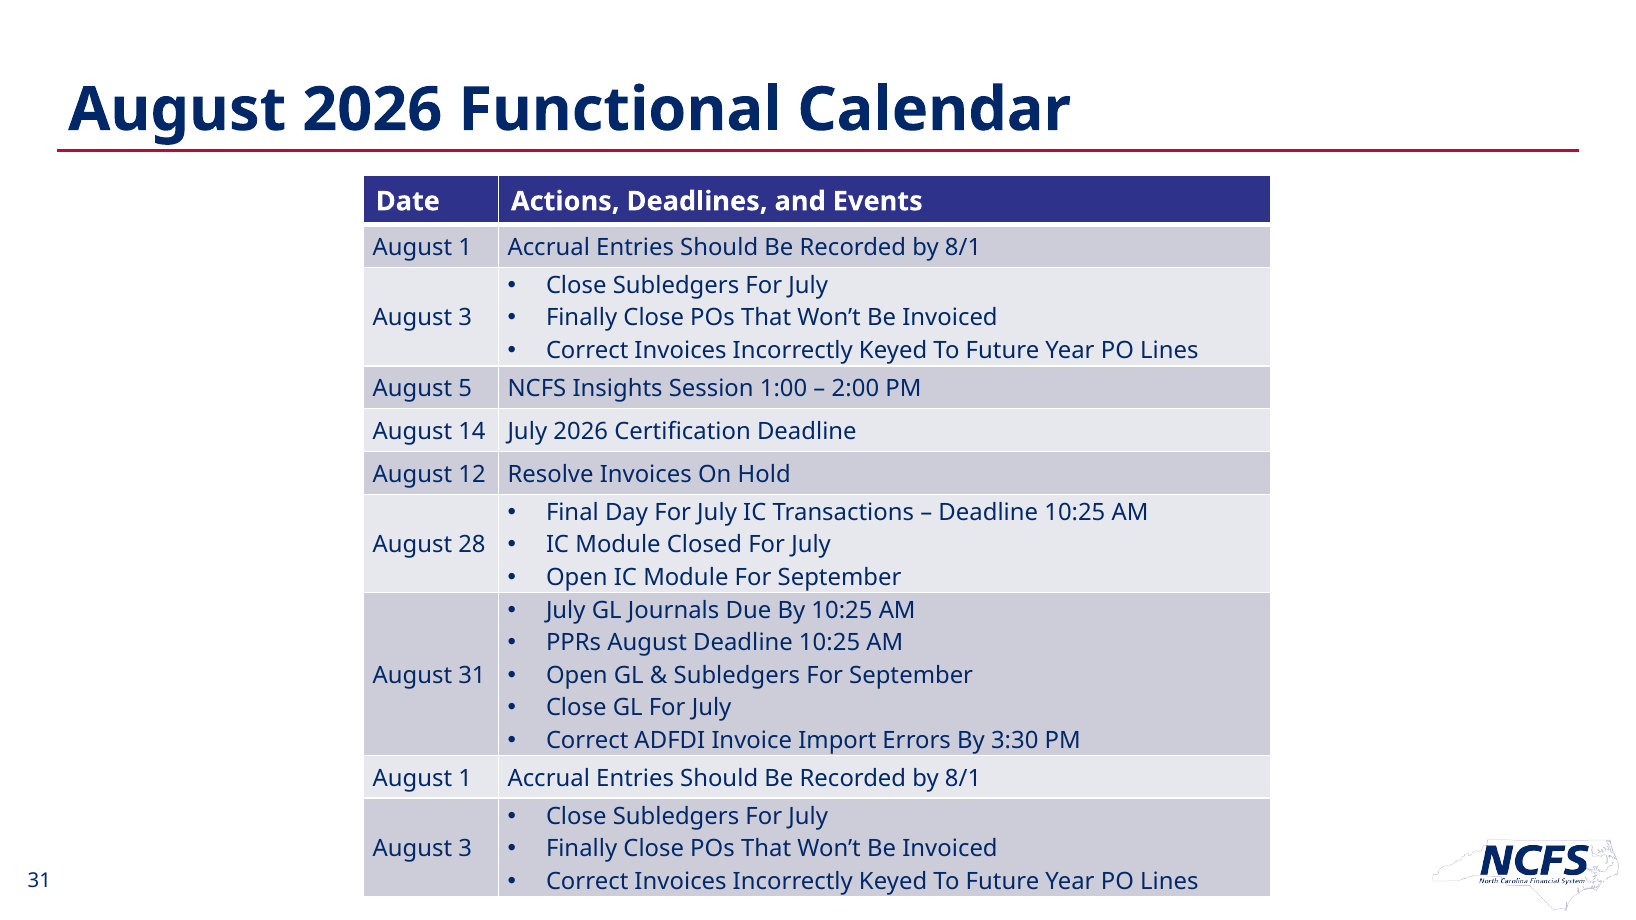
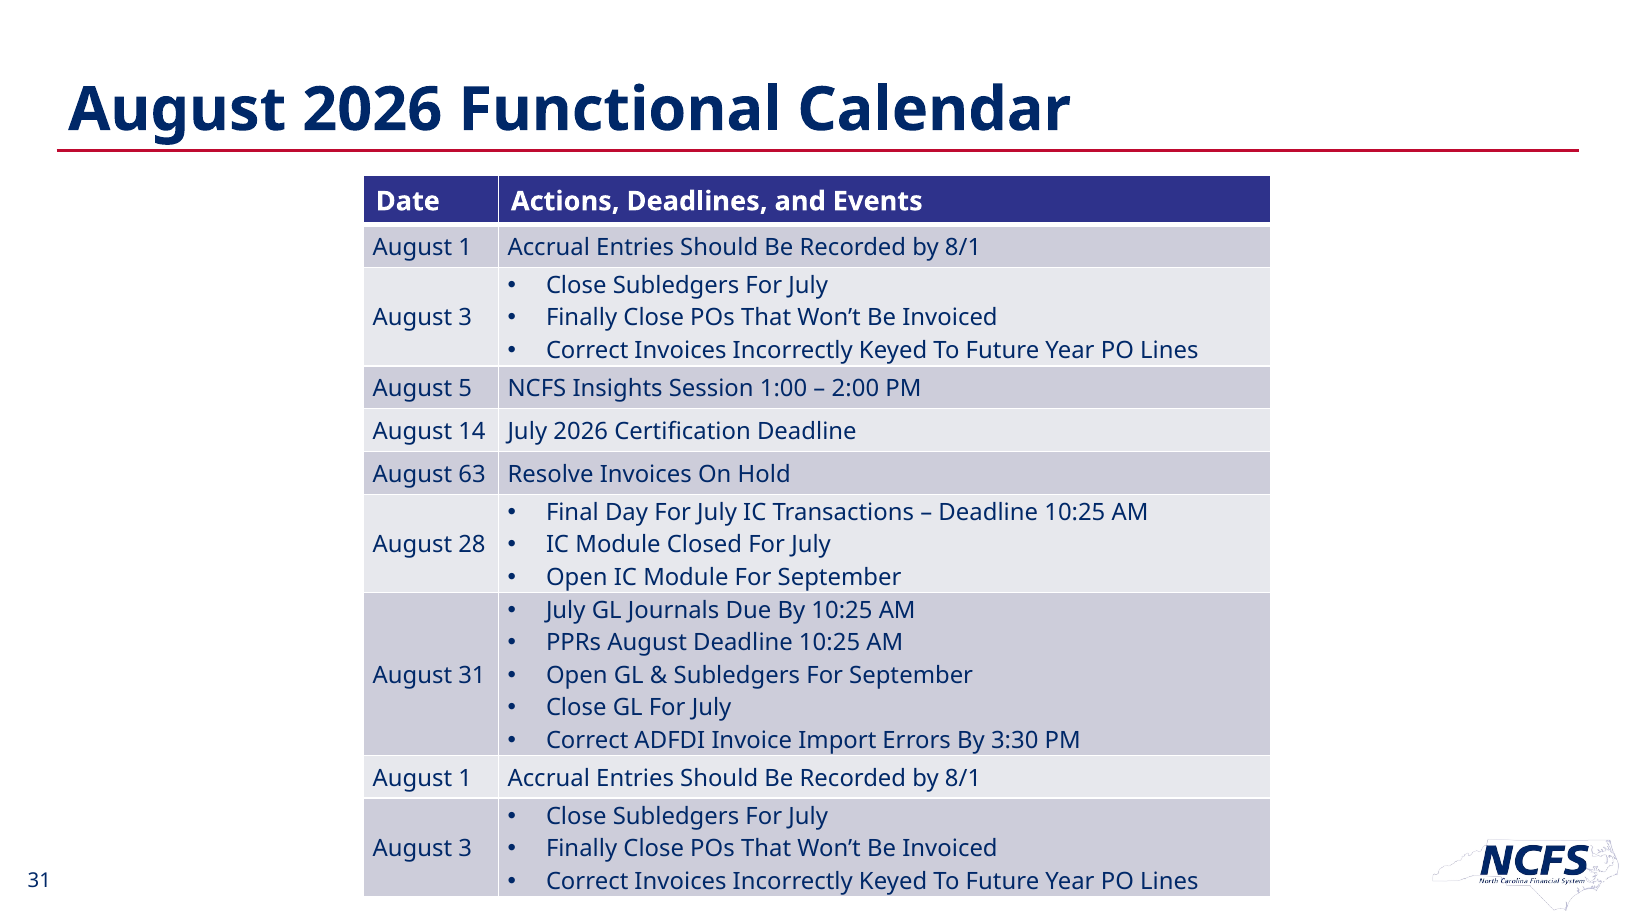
12: 12 -> 63 (472, 475)
